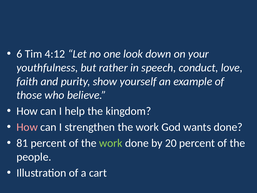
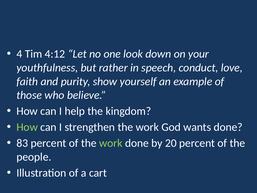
6: 6 -> 4 (19, 54)
How colour: pink -> light green (27, 127)
81: 81 -> 83 (22, 143)
